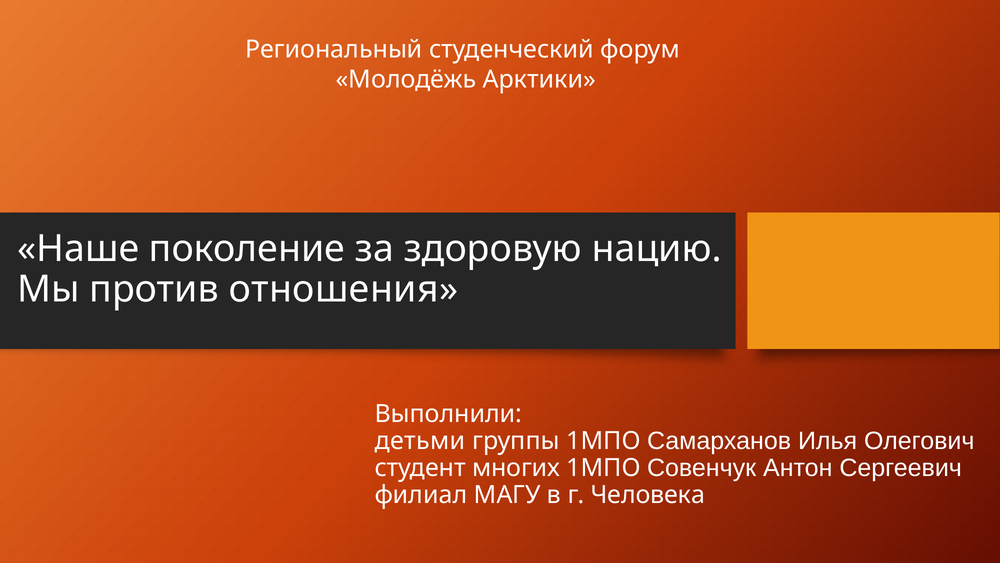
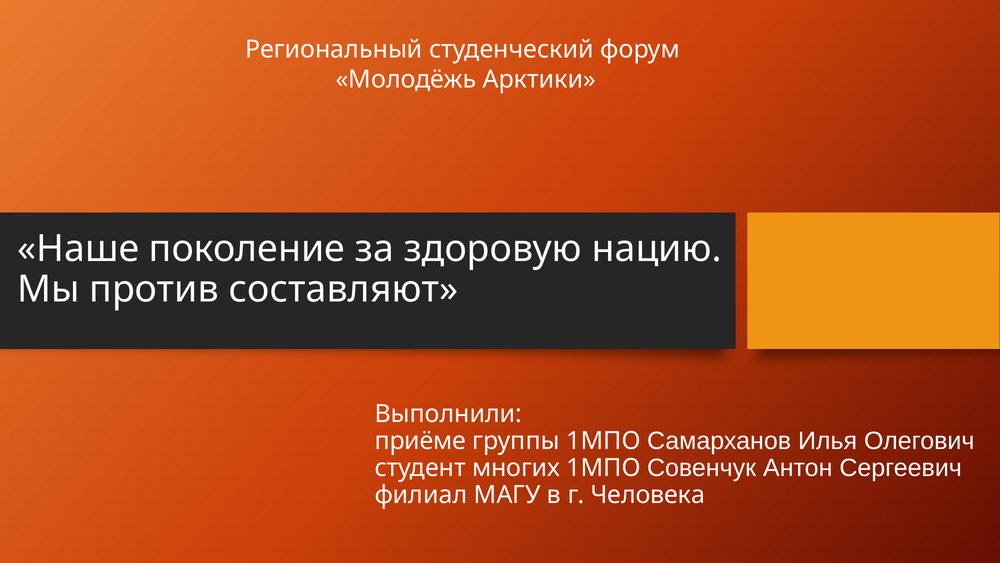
отношения: отношения -> составляют (344, 289)
детьми: детьми -> приёме (420, 441)
